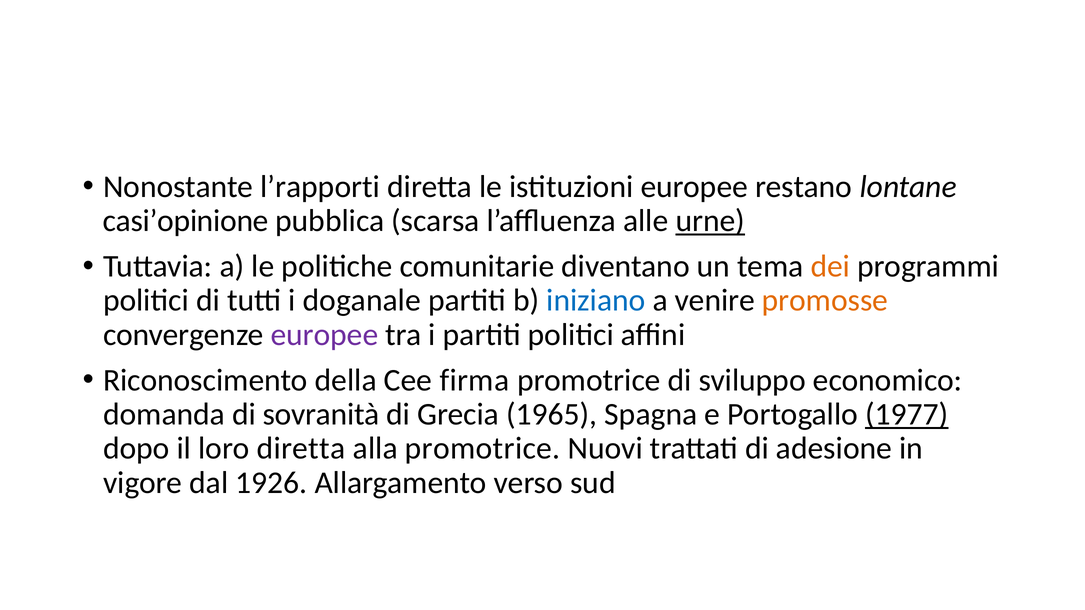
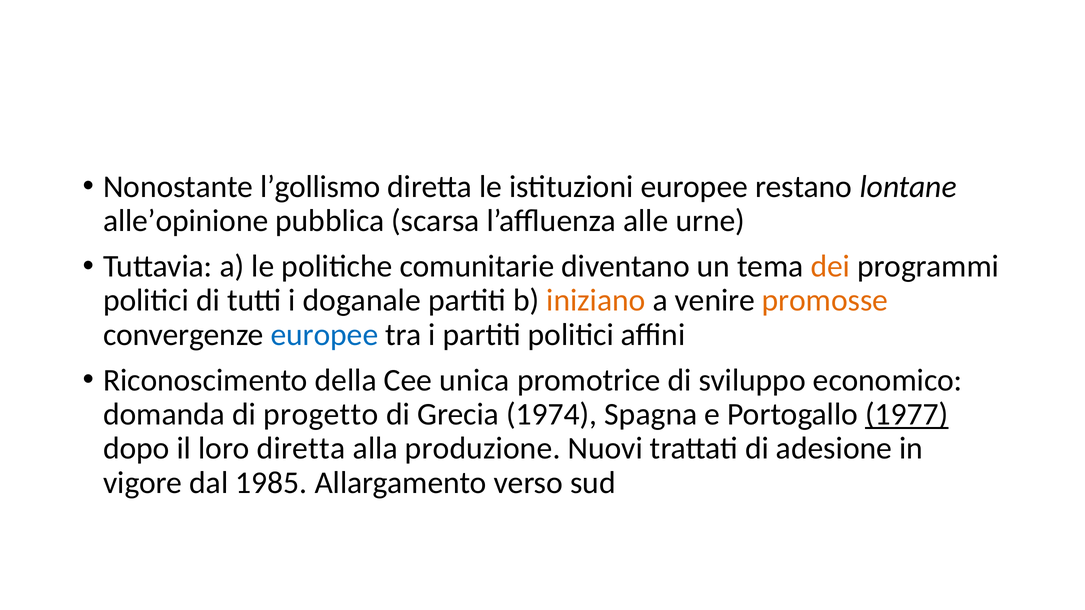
l’rapporti: l’rapporti -> l’gollismo (320, 187)
casi’opinione: casi’opinione -> alle’opinione (186, 221)
urne underline: present -> none (710, 221)
iniziano colour: blue -> orange (596, 301)
europee colour: purple -> blue (324, 335)
firma: firma -> unica (474, 380)
sovranità: sovranità -> progetto (321, 415)
1965: 1965 -> 1974 (552, 415)
alla promotrice: promotrice -> produzione (483, 449)
1926: 1926 -> 1985 (271, 483)
